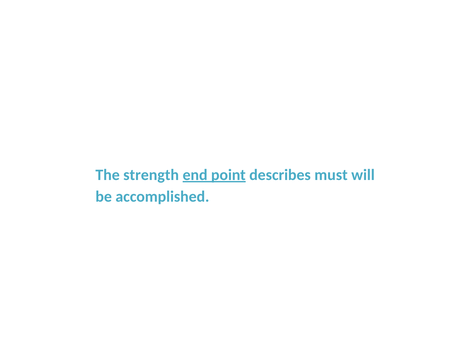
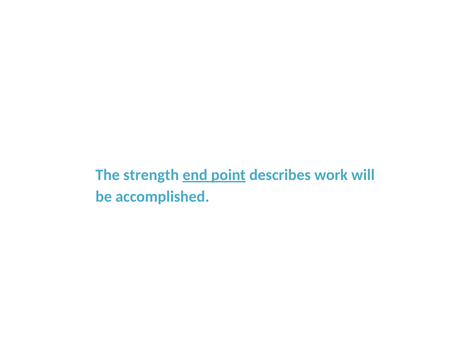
must: must -> work (331, 175)
